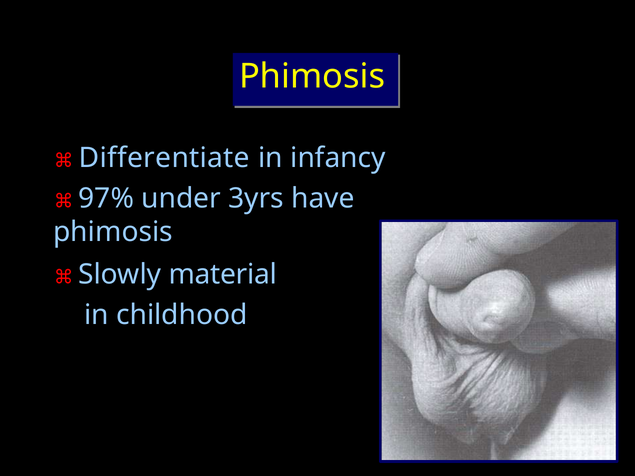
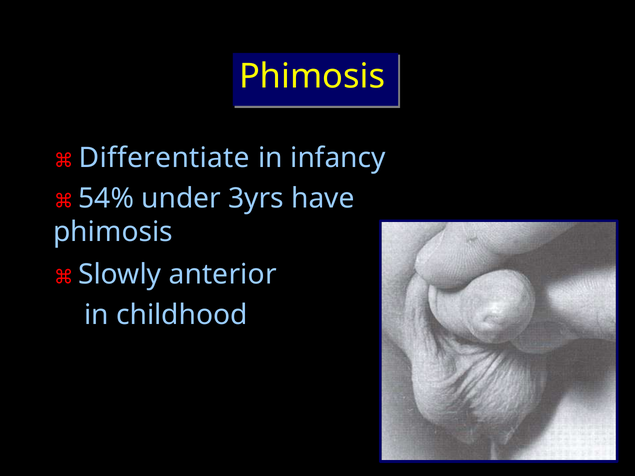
97%: 97% -> 54% (106, 198)
material: material -> anterior (223, 275)
